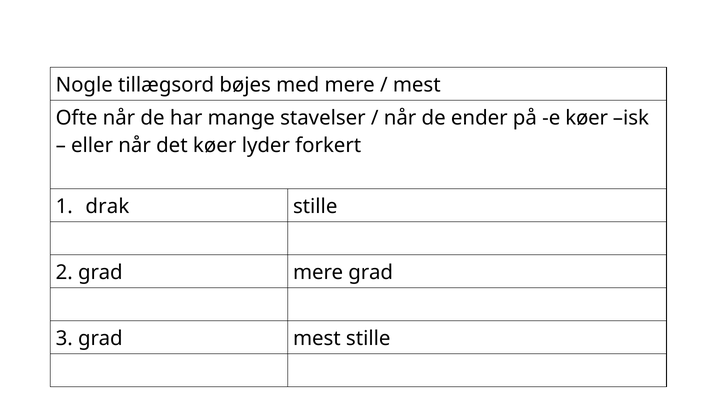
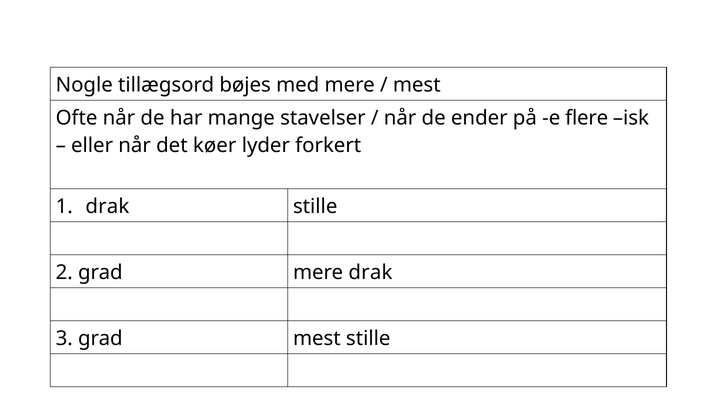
e køer: køer -> flere (587, 118)
mere grad: grad -> drak (370, 273)
